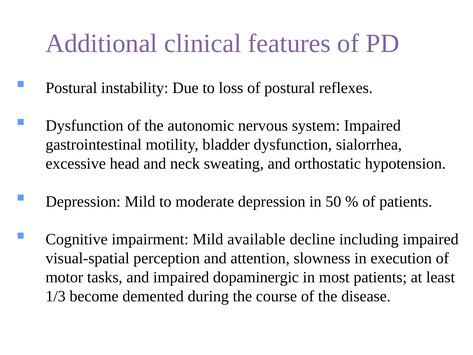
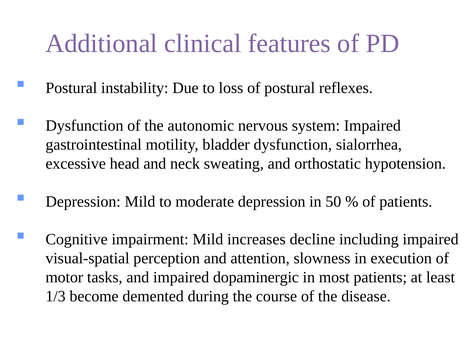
available: available -> increases (256, 239)
